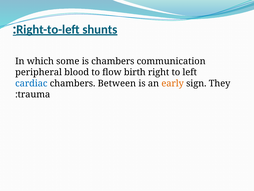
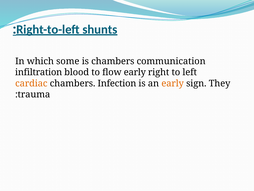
peripheral: peripheral -> infiltration (39, 72)
flow birth: birth -> early (135, 72)
cardiac colour: blue -> orange (31, 83)
Between: Between -> Infection (117, 83)
